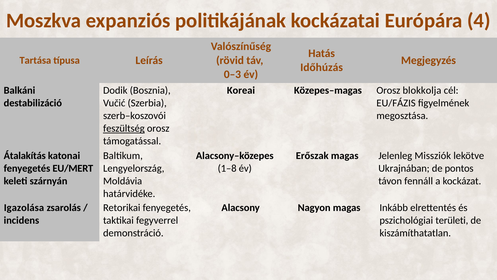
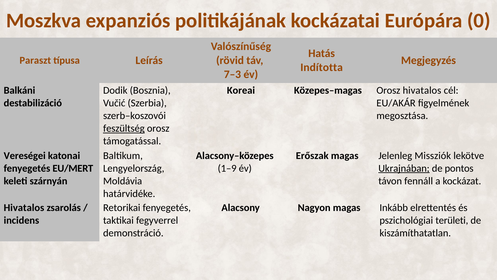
4: 4 -> 0 (479, 21)
Tartása: Tartása -> Paraszt (35, 60)
Időhúzás: Időhúzás -> Indította (322, 67)
0–3: 0–3 -> 7–3 (232, 74)
Orosz blokkolja: blokkolja -> hivatalos (422, 90)
EU/FÁZIS: EU/FÁZIS -> EU/AKÁR (396, 103)
Átalakítás: Átalakítás -> Vereségei (25, 155)
1–8: 1–8 -> 1–9 (227, 168)
Ukrajnában underline: none -> present (404, 168)
Igazolása: Igazolása -> Hivatalos (24, 207)
